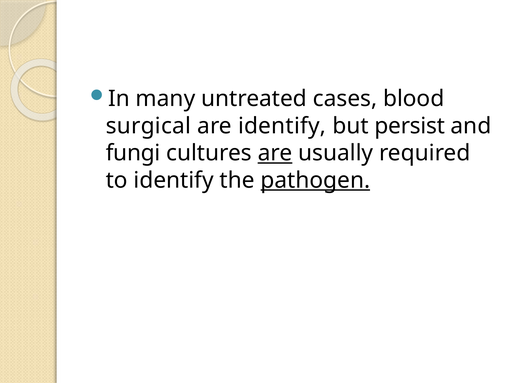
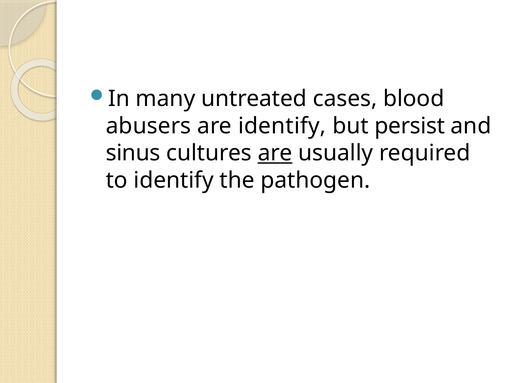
surgical: surgical -> abusers (148, 126)
fungi: fungi -> sinus (133, 153)
pathogen underline: present -> none (315, 180)
